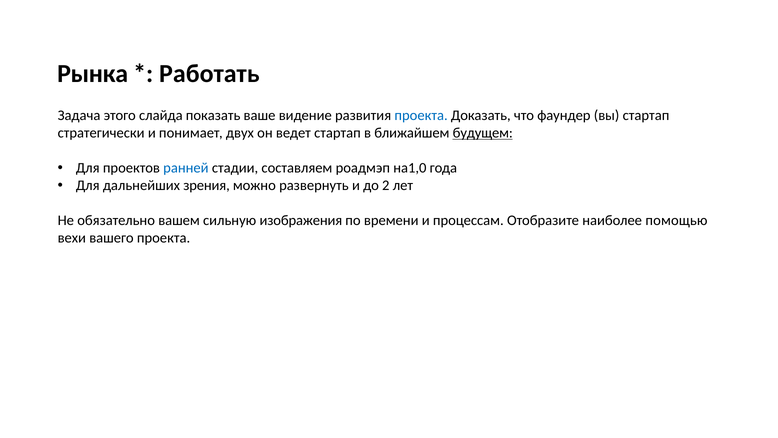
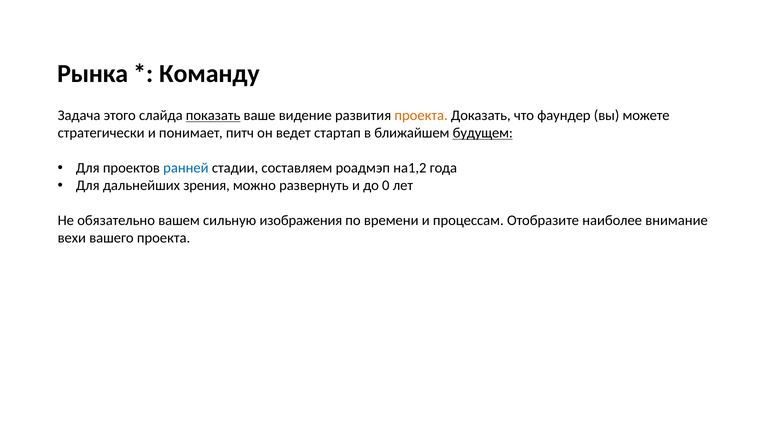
Работать: Работать -> Команду (209, 74)
показать underline: none -> present (213, 115)
проекта colour: blue -> orange (421, 115)
вы стартап: стартап -> можете (646, 115)
двух: двух -> питч (240, 133)
на1,0: на1,0 -> на1,2 (410, 168)
2: 2 -> 0 (386, 185)
помощью: помощью -> внимание (677, 220)
